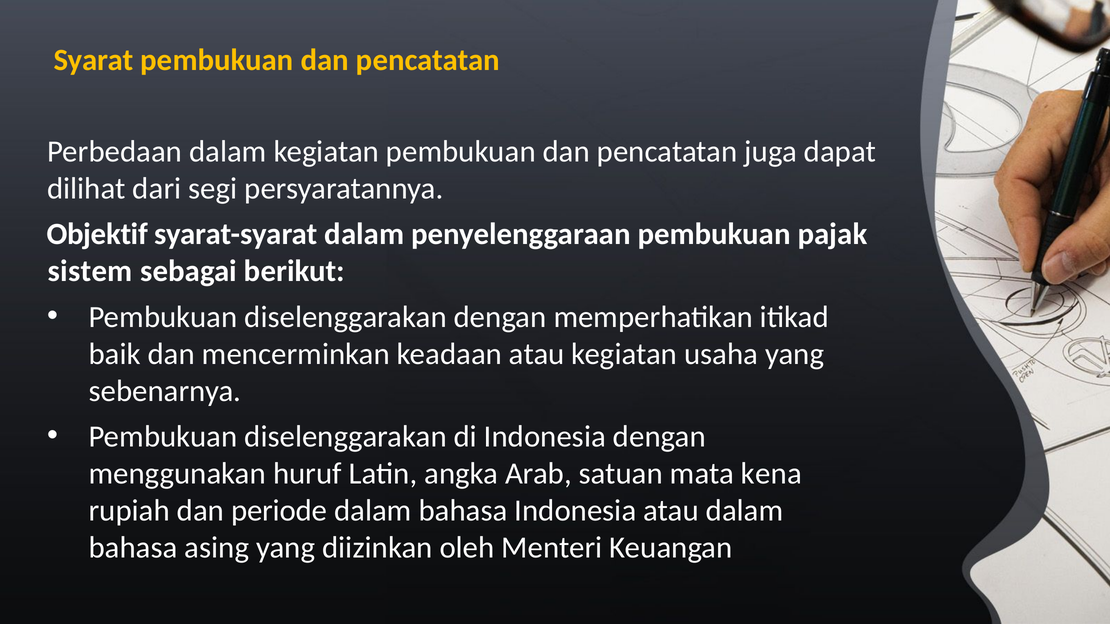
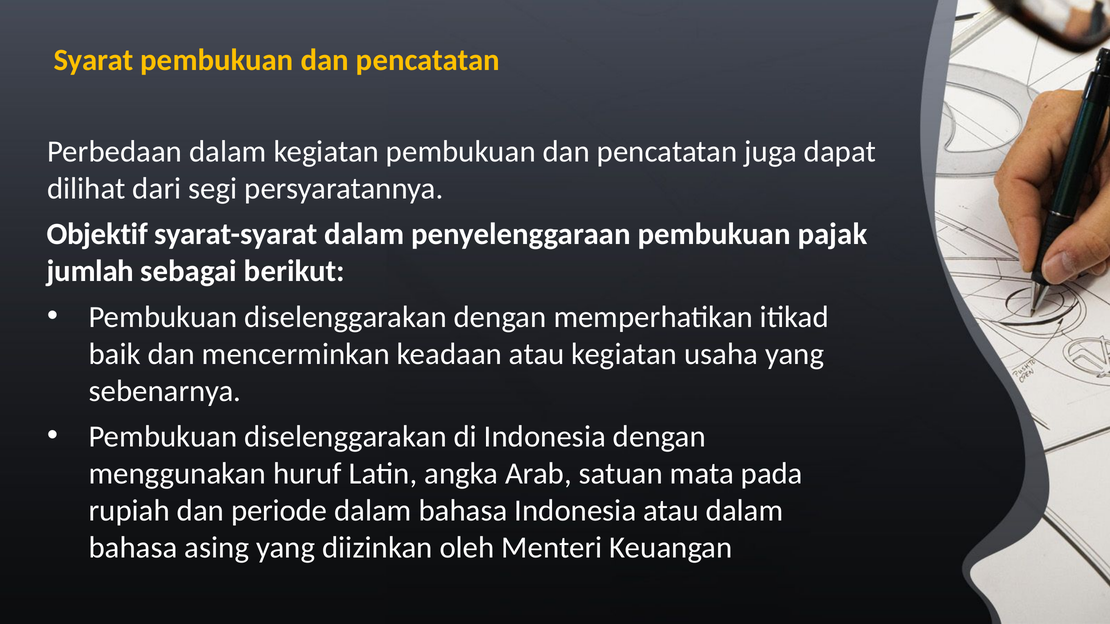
sistem: sistem -> jumlah (90, 271)
kena: kena -> pada (772, 474)
